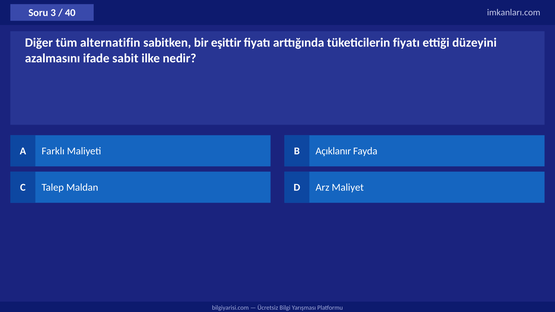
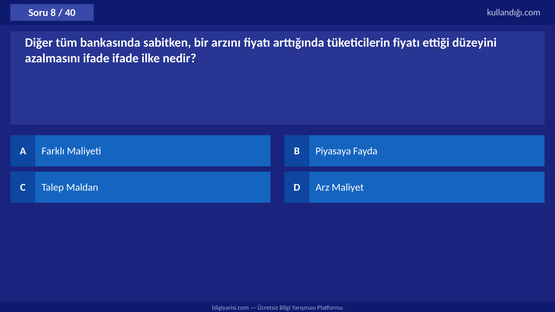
3: 3 -> 8 (53, 13)
imkanları.com: imkanları.com -> kullandığı.com (514, 13)
alternatifin: alternatifin -> bankasında (110, 43)
eşittir: eşittir -> arzını (226, 43)
ifade sabit: sabit -> ifade (125, 58)
Açıklanır: Açıklanır -> Piyasaya (333, 151)
